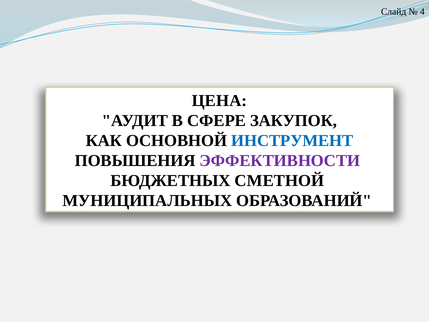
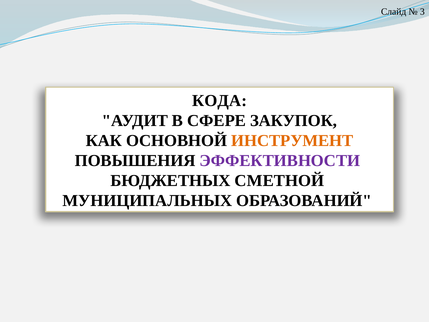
4: 4 -> 3 (422, 12)
ЦЕНА: ЦЕНА -> КОДА (219, 100)
ИНСТРУМЕНТ colour: blue -> orange (292, 141)
